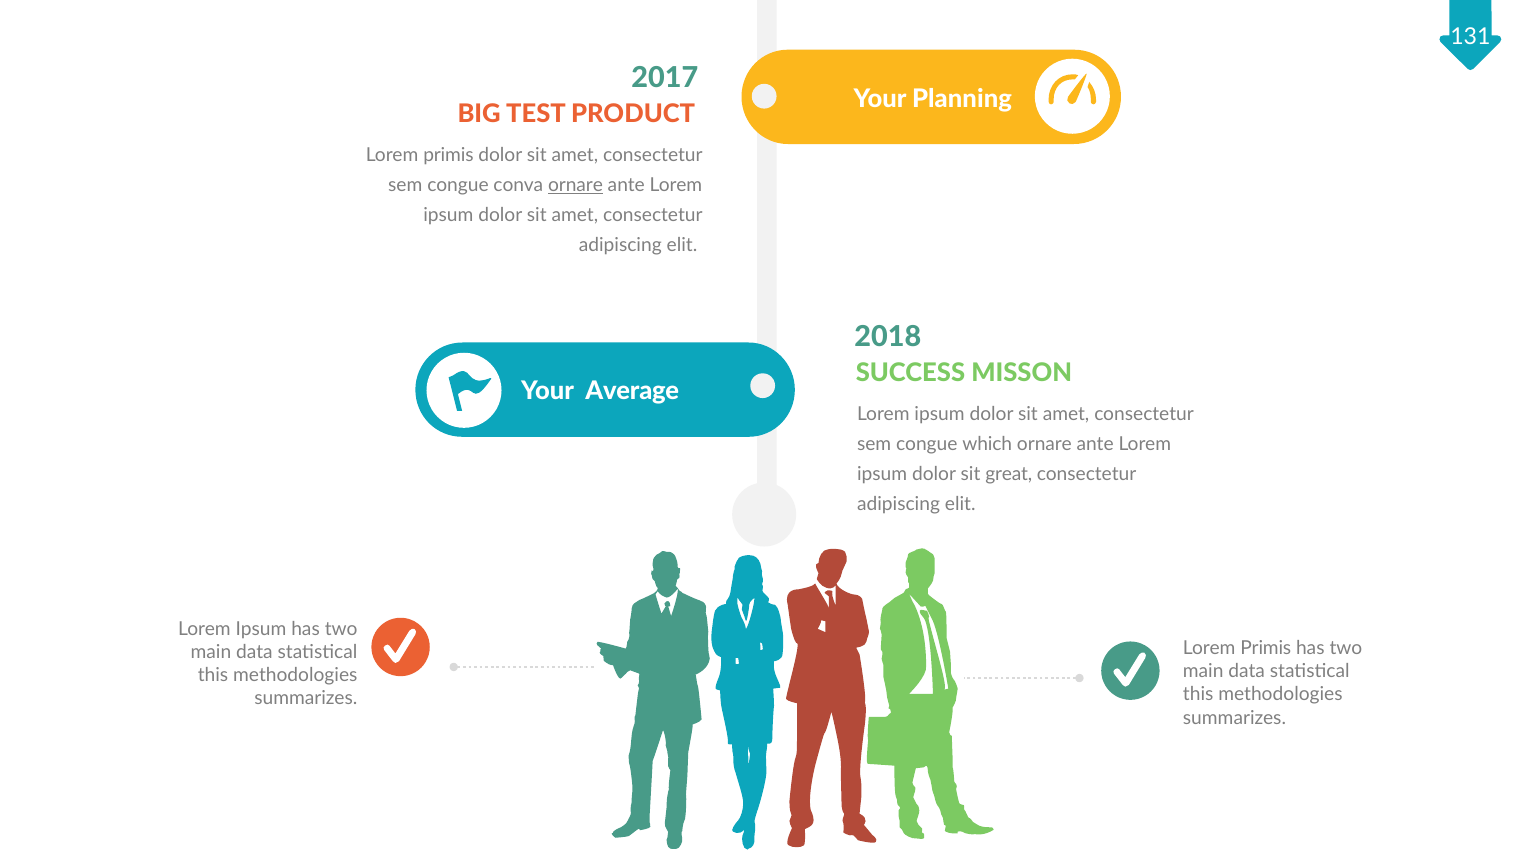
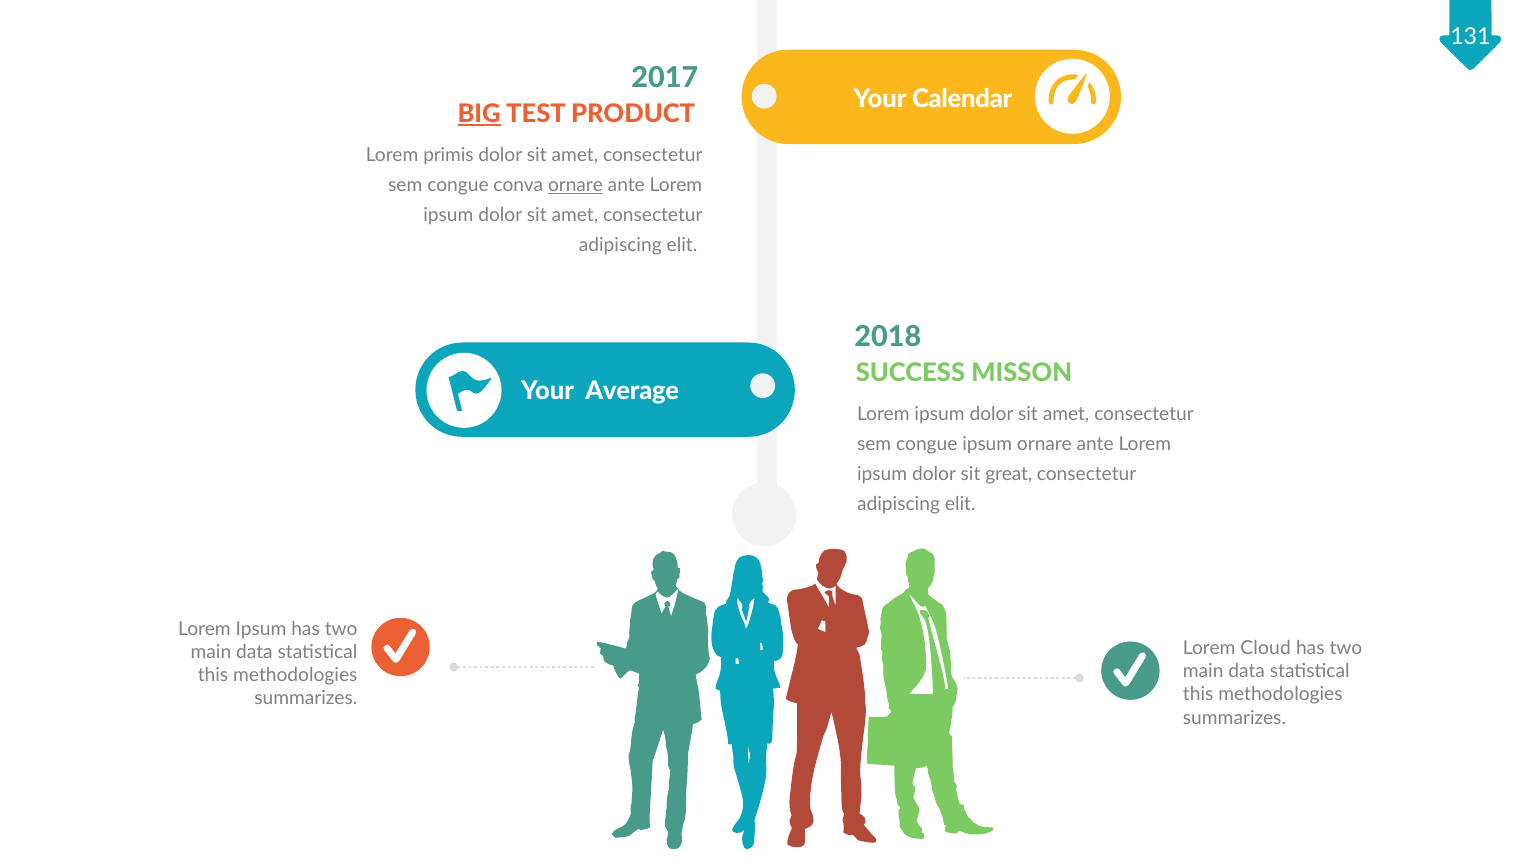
Planning: Planning -> Calendar (962, 99)
BIG underline: none -> present (479, 114)
congue which: which -> ipsum (987, 444)
Primis: Primis -> Cloud (1266, 648)
